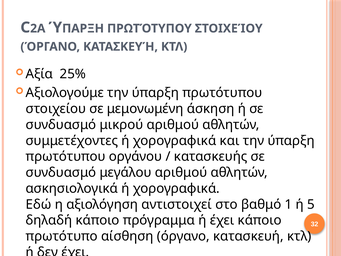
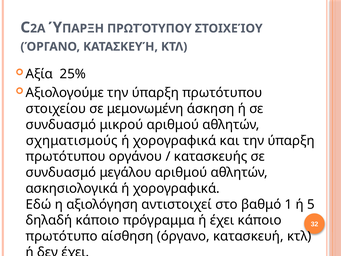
συμμετέχοντες: συμμετέχοντες -> σχηματισμούς (72, 141)
